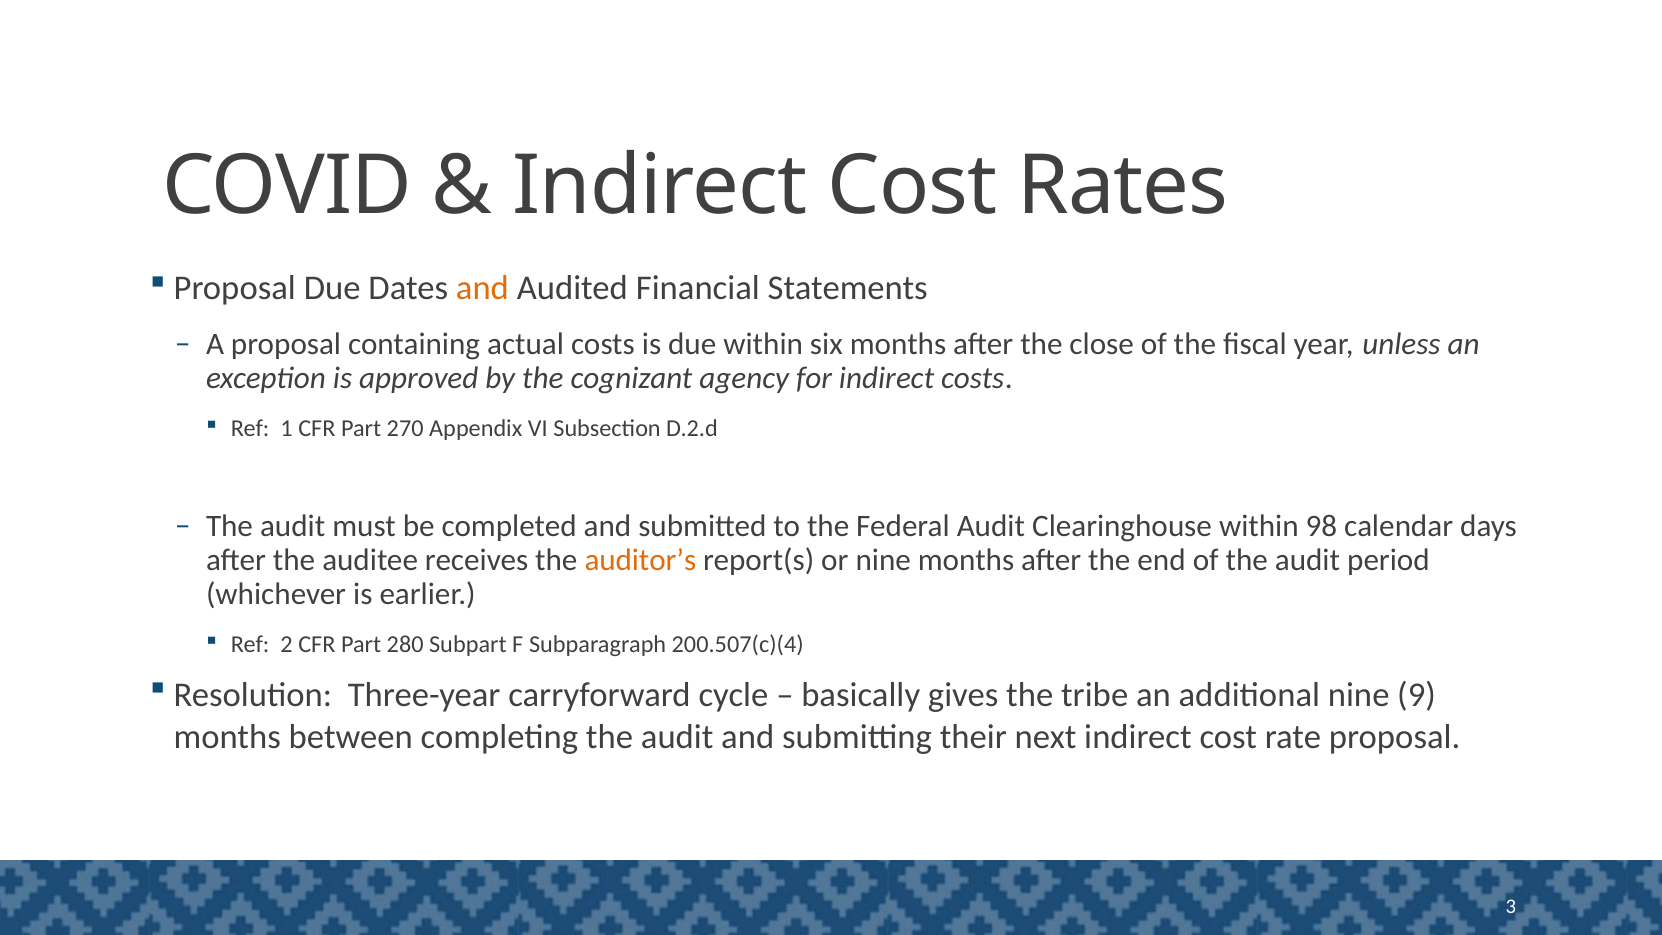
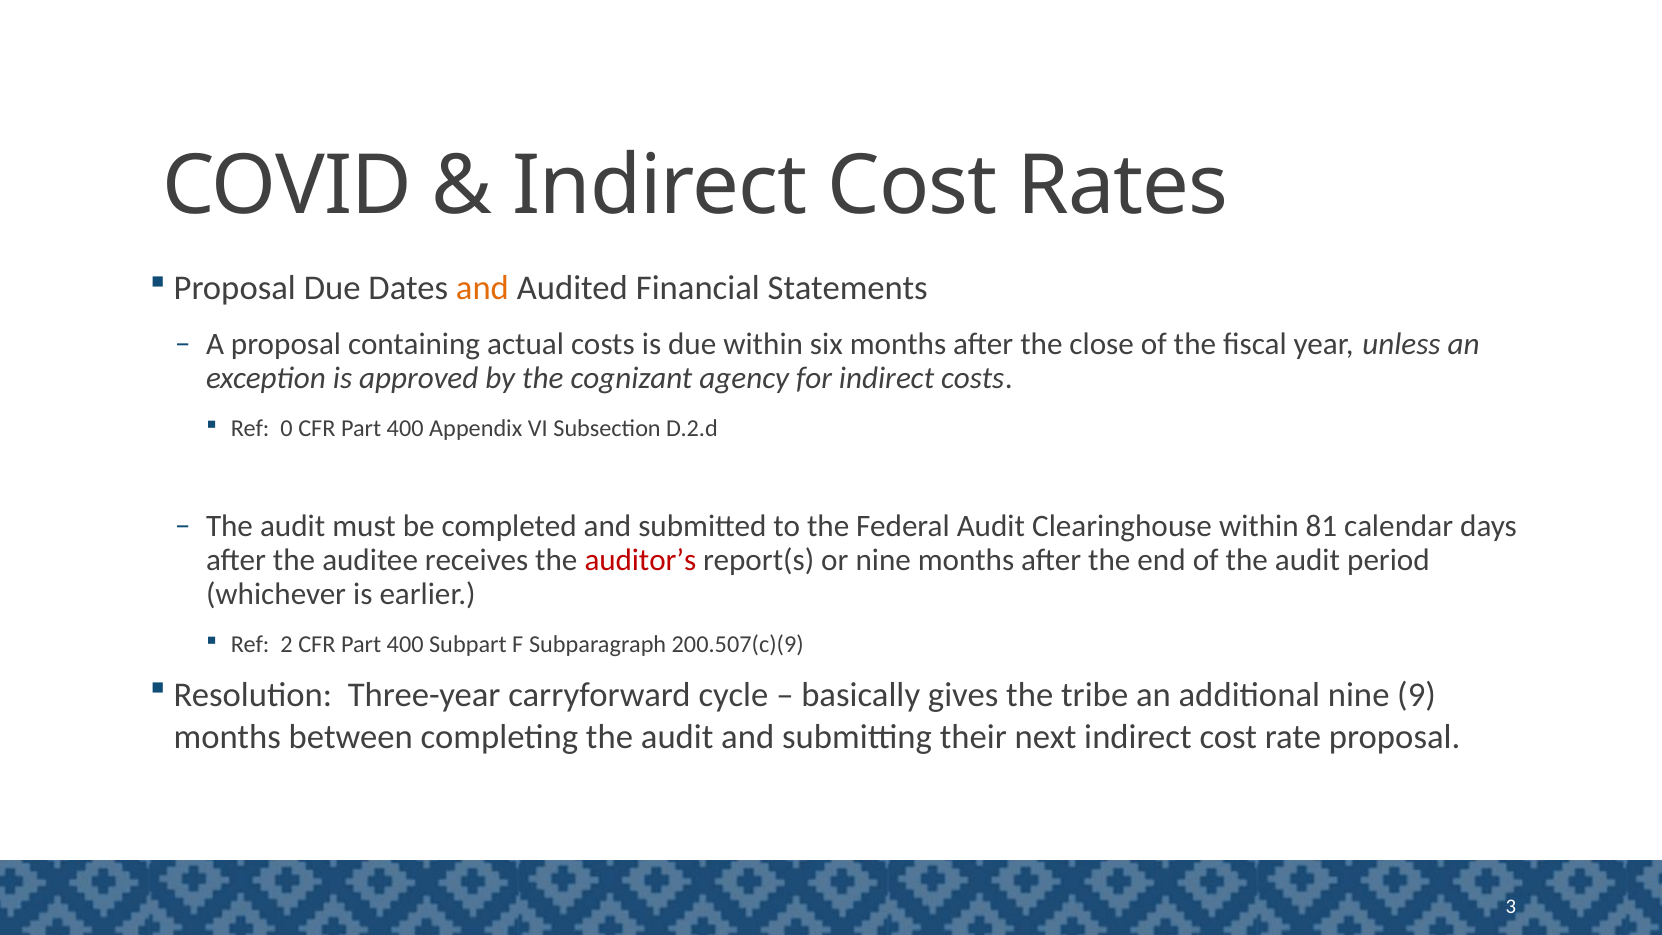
1: 1 -> 0 (287, 429)
270: 270 -> 400 (405, 429)
98: 98 -> 81 (1321, 527)
auditor’s colour: orange -> red (640, 560)
2 CFR Part 280: 280 -> 400 (405, 645)
200.507(c)(4: 200.507(c)(4 -> 200.507(c)(9 (738, 645)
